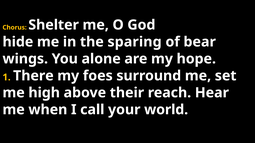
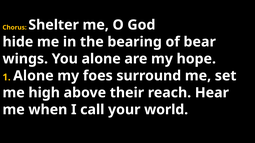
sparing: sparing -> bearing (135, 42)
1 There: There -> Alone (33, 76)
